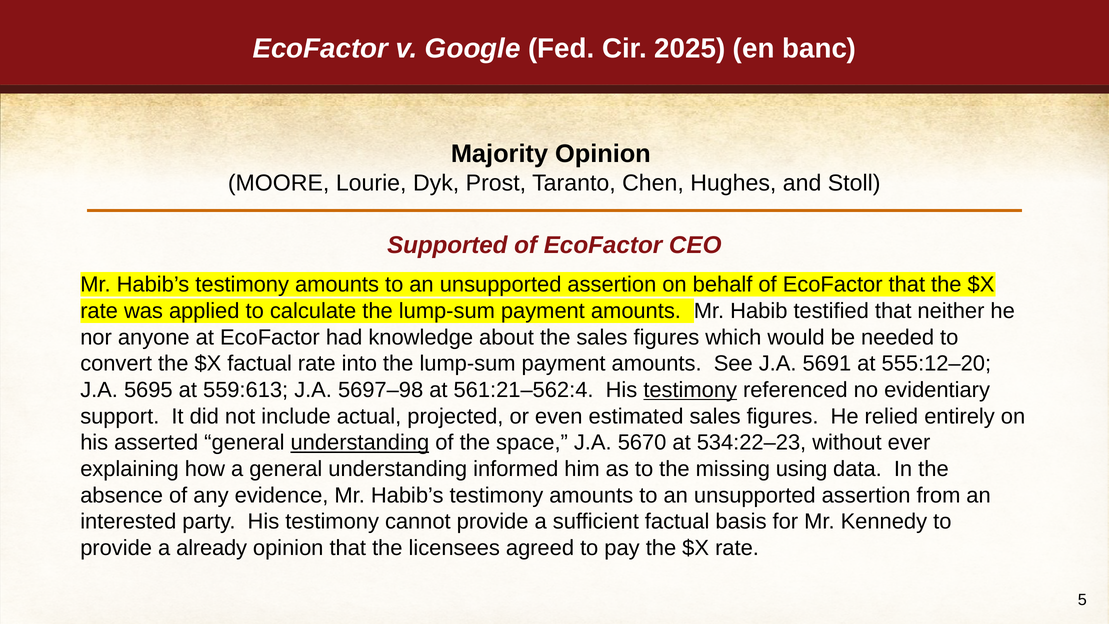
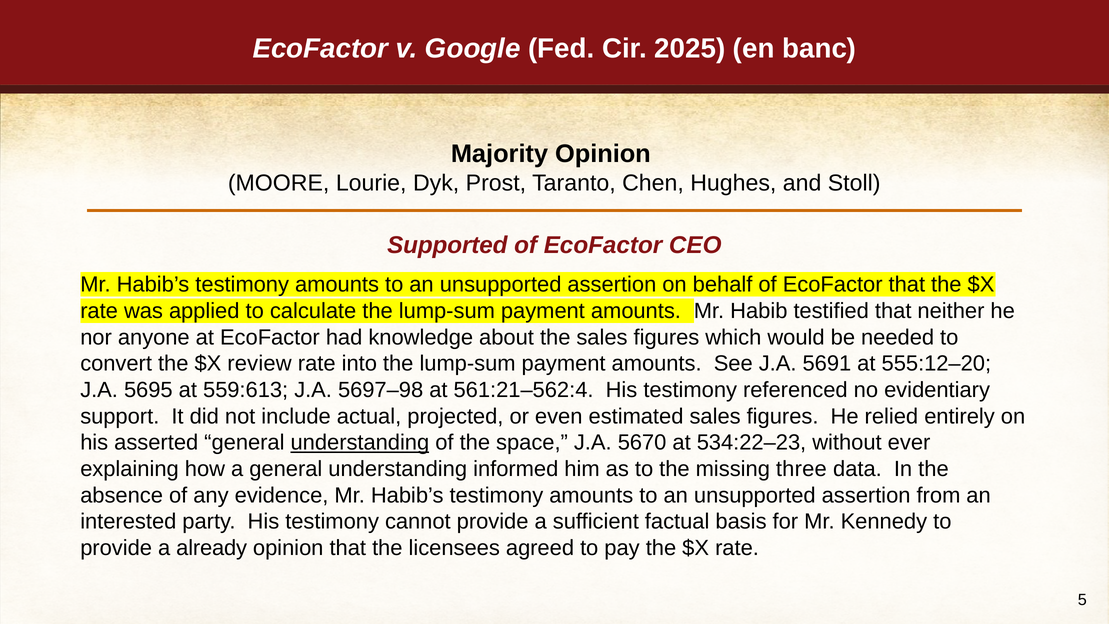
$X factual: factual -> review (260, 364)
testimony underline: present -> none (690, 390)
using: using -> three (801, 469)
